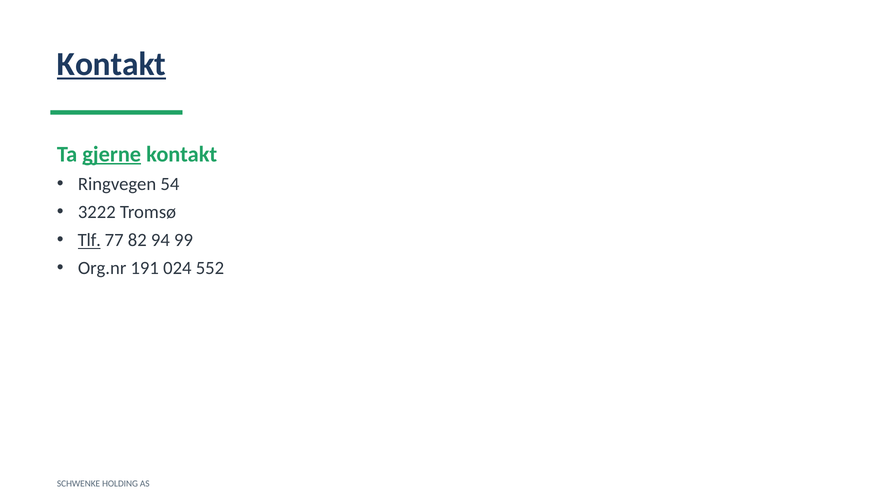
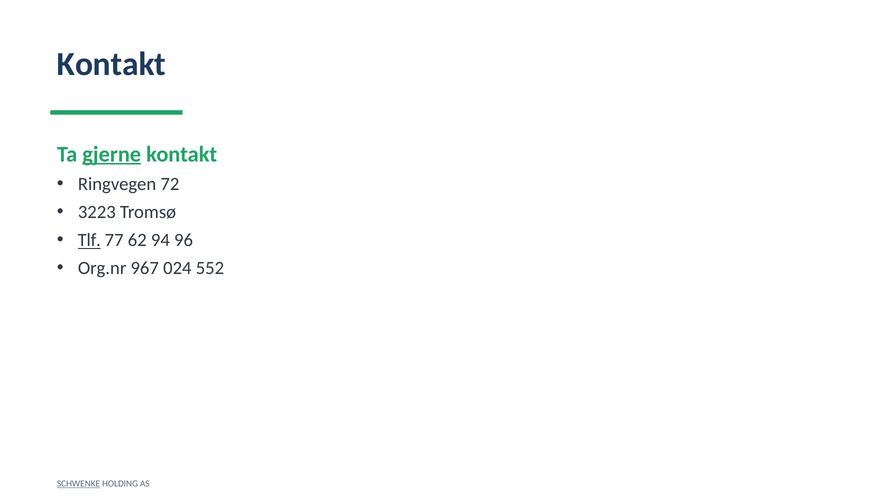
Kontakt underline: present -> none (111, 64)
54: 54 -> 72 (170, 184)
3222: 3222 -> 3223 (97, 212)
82: 82 -> 62 (137, 240)
99: 99 -> 96 (184, 240)
191: 191 -> 967 (145, 268)
SCHWENKE underline: none -> present (79, 483)
